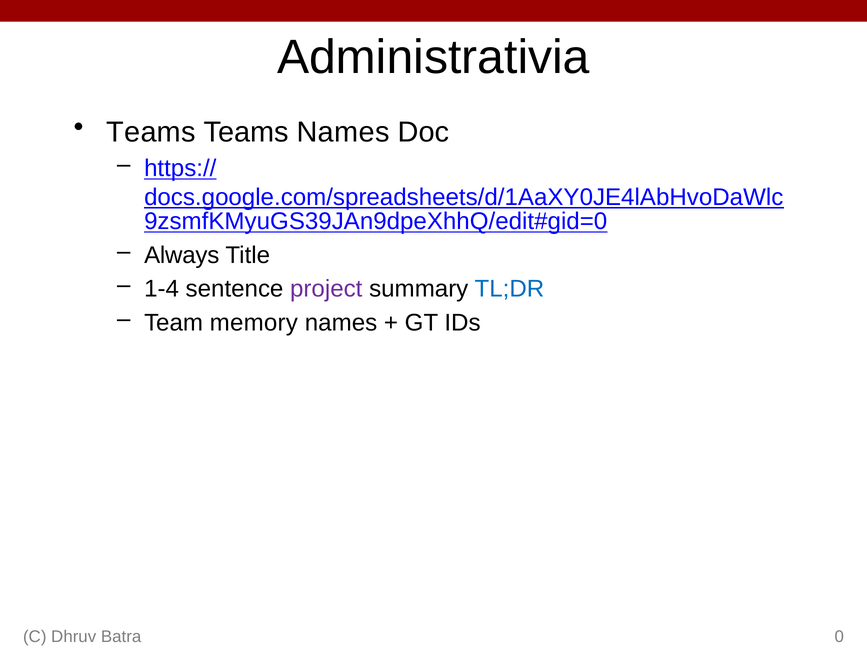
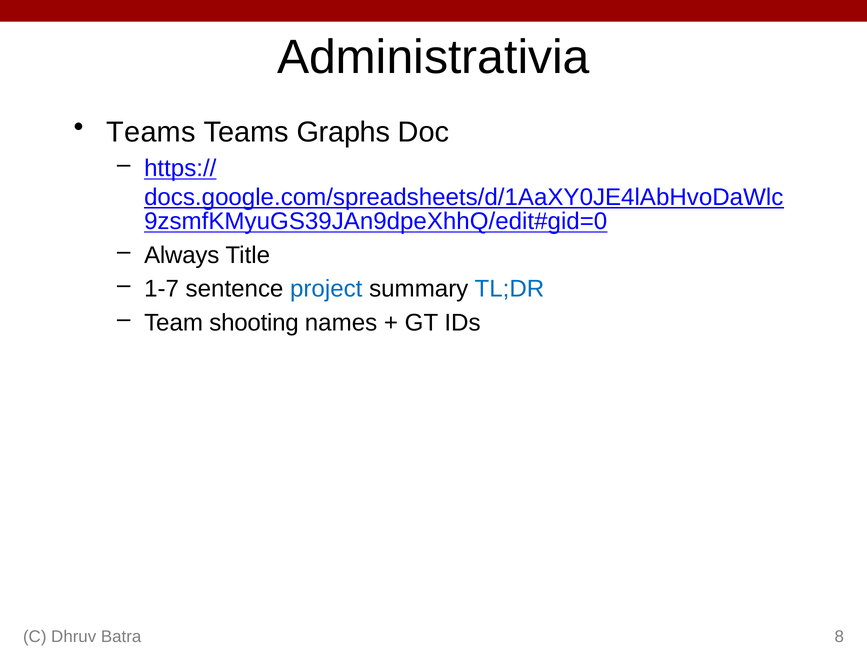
Teams Names: Names -> Graphs (343, 132)
1-4: 1-4 -> 1-7 (162, 289)
project colour: purple -> blue (326, 289)
memory: memory -> shooting (254, 323)
0: 0 -> 8 (839, 637)
